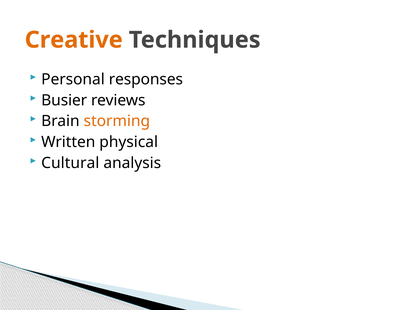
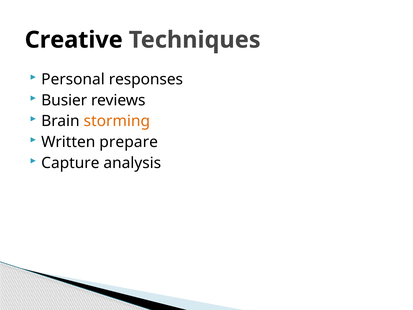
Creative colour: orange -> black (74, 40)
physical: physical -> prepare (129, 142)
Cultural: Cultural -> Capture (70, 163)
